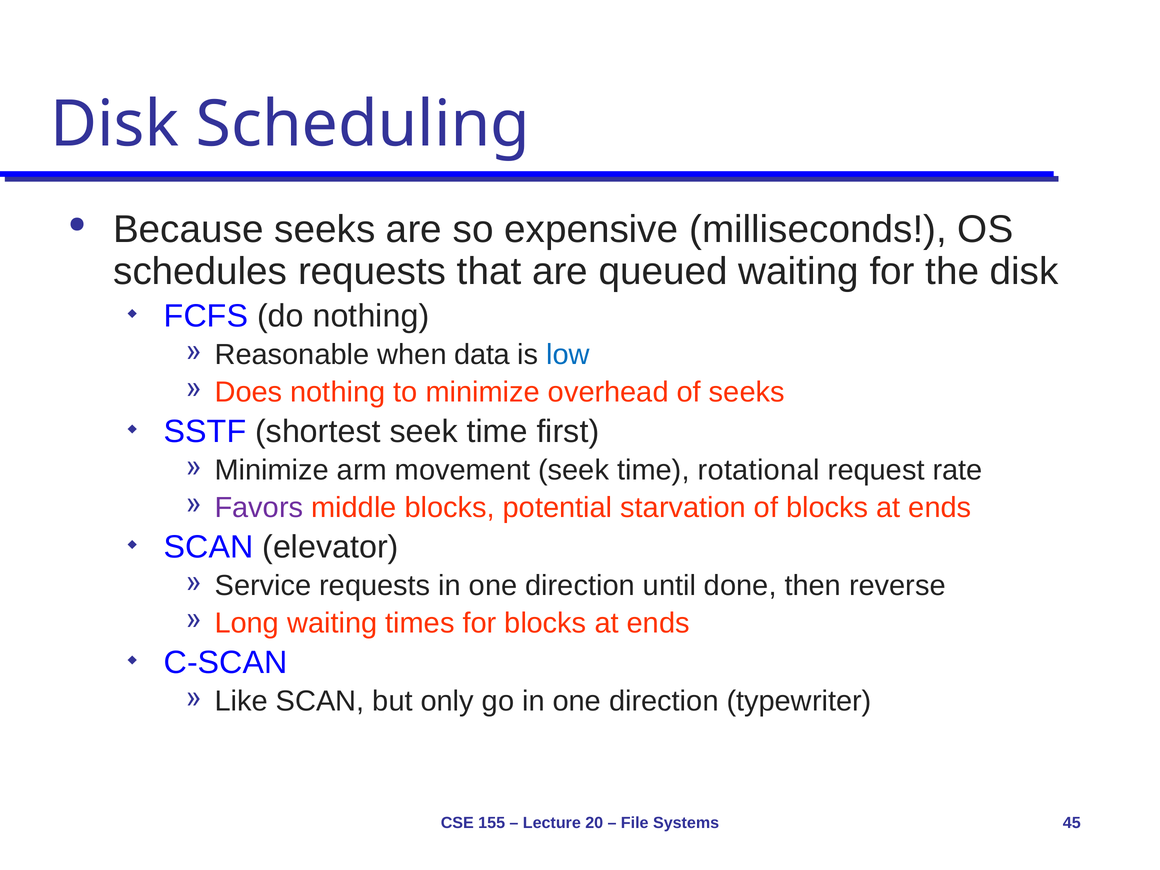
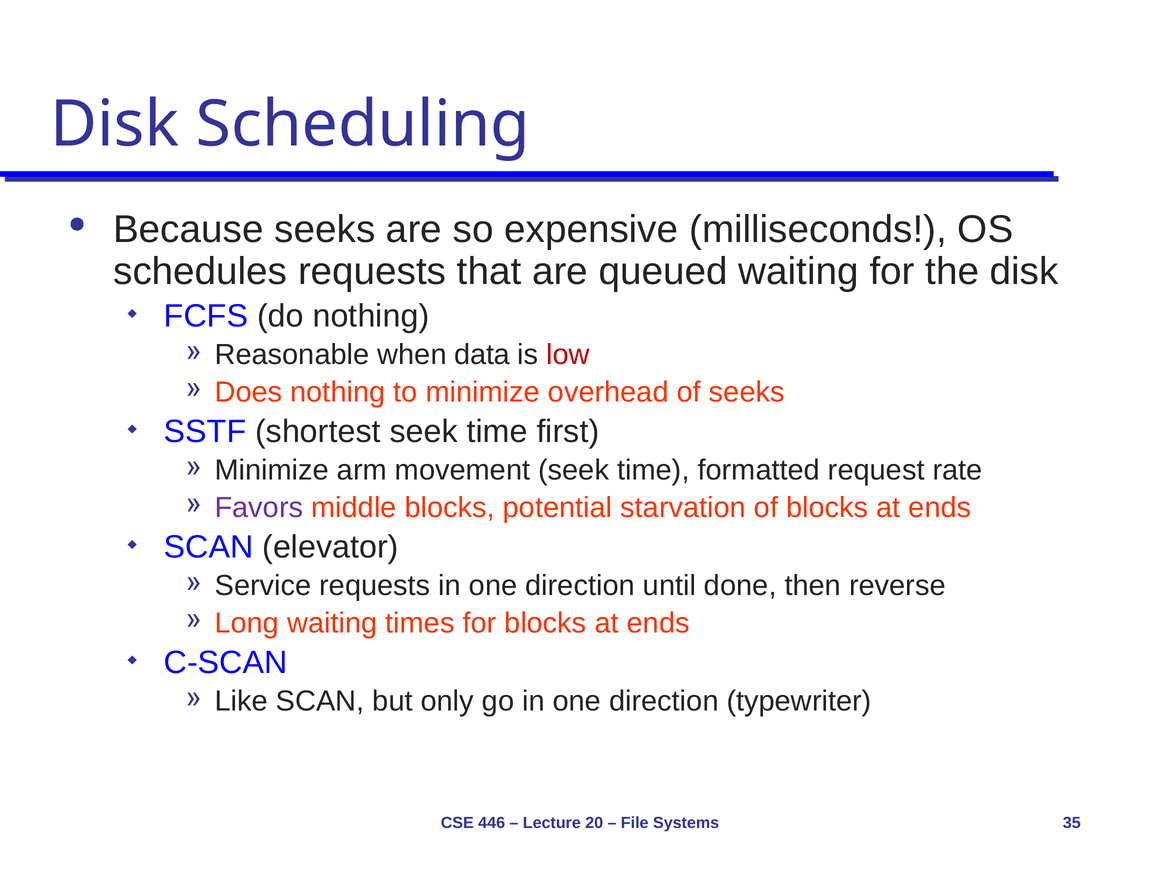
low colour: blue -> red (568, 355)
rotational: rotational -> formatted (759, 470)
155: 155 -> 446 (492, 823)
45: 45 -> 35 (1072, 823)
